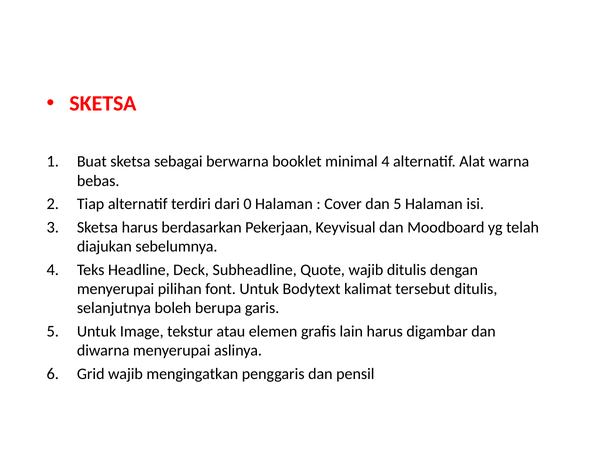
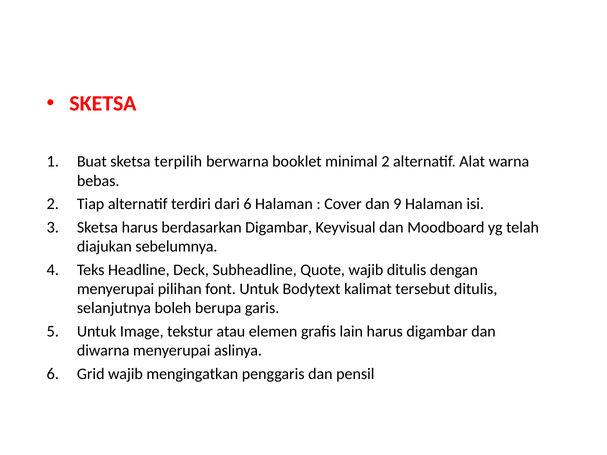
sebagai: sebagai -> terpilih (178, 162)
minimal 4: 4 -> 2 (385, 162)
dari 0: 0 -> 6 (247, 204)
dan 5: 5 -> 9 (397, 204)
berdasarkan Pekerjaan: Pekerjaan -> Digambar (279, 227)
